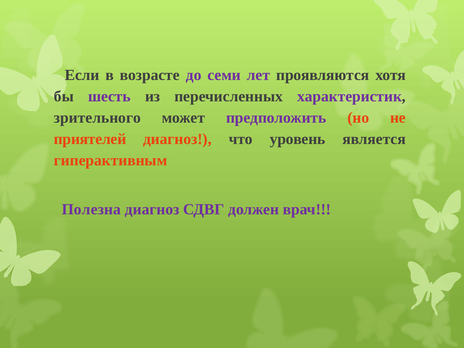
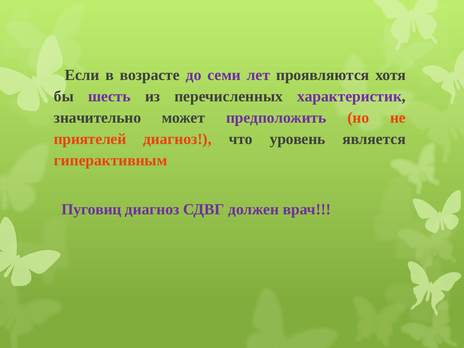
зрительного: зрительного -> значительно (98, 118)
Полезна: Полезна -> Пуговиц (91, 209)
